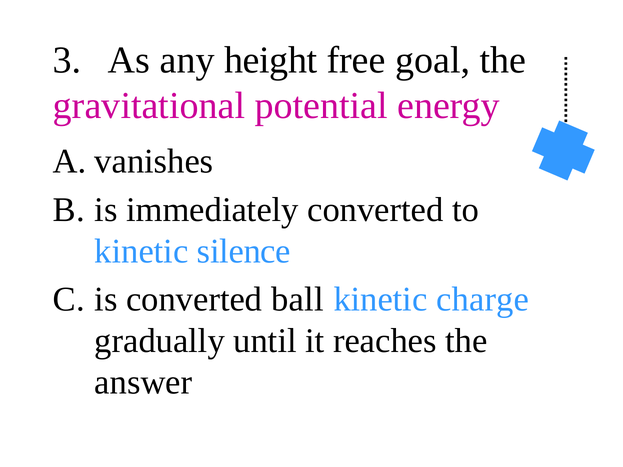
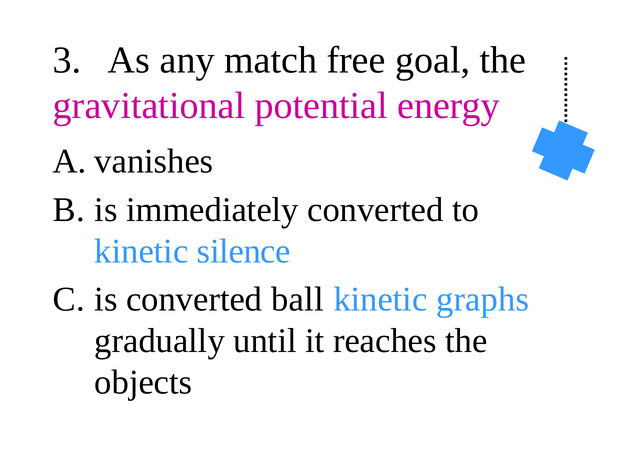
height: height -> match (271, 60)
charge: charge -> graphs (483, 300)
answer: answer -> objects (143, 383)
